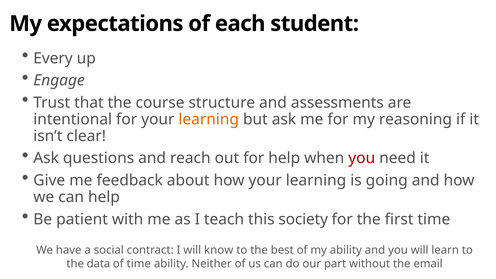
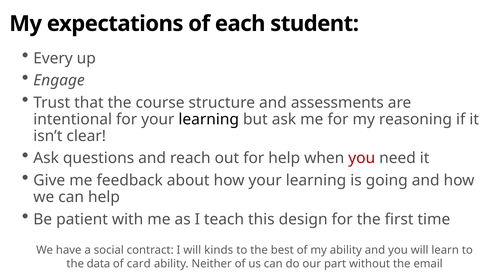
learning colour: orange -> black (209, 119)
society: society -> design (303, 219)
know: know -> kinds (219, 250)
of time: time -> card (139, 264)
